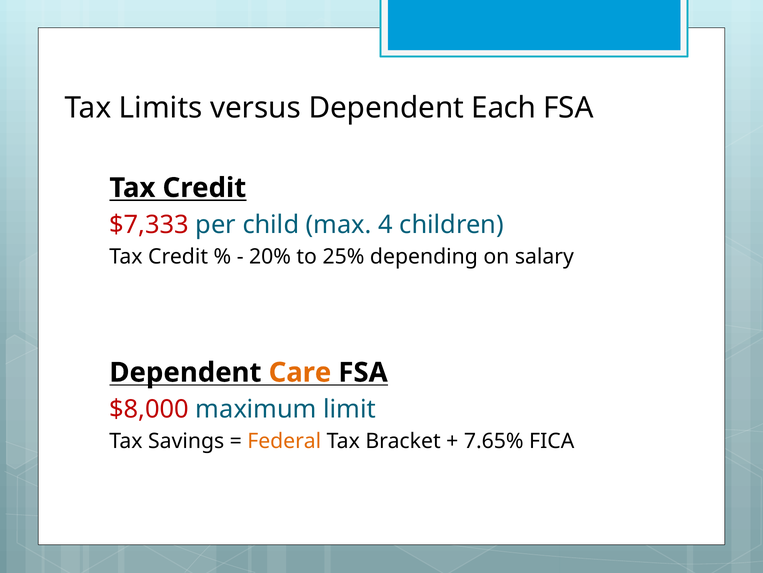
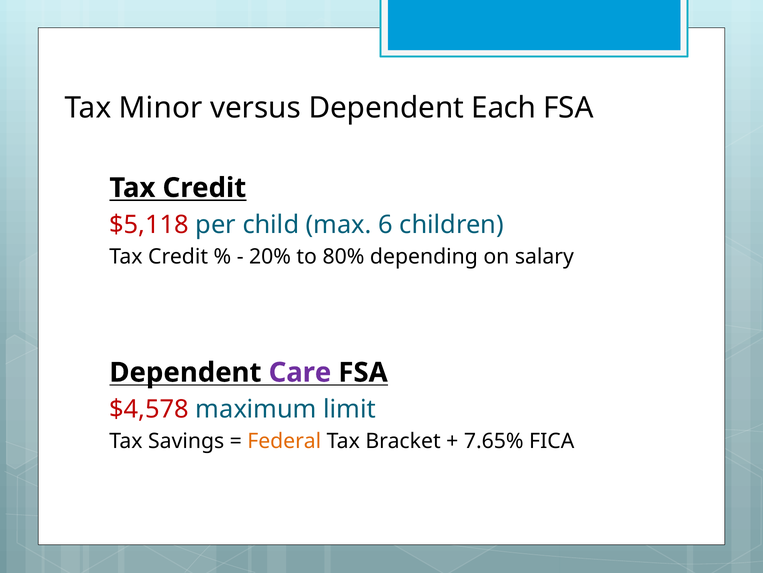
Limits: Limits -> Minor (161, 108)
$7,333: $7,333 -> $5,118 (149, 224)
4: 4 -> 6 (386, 224)
25%: 25% -> 80% (343, 256)
Care colour: orange -> purple (300, 372)
$8,000: $8,000 -> $4,578 (149, 409)
